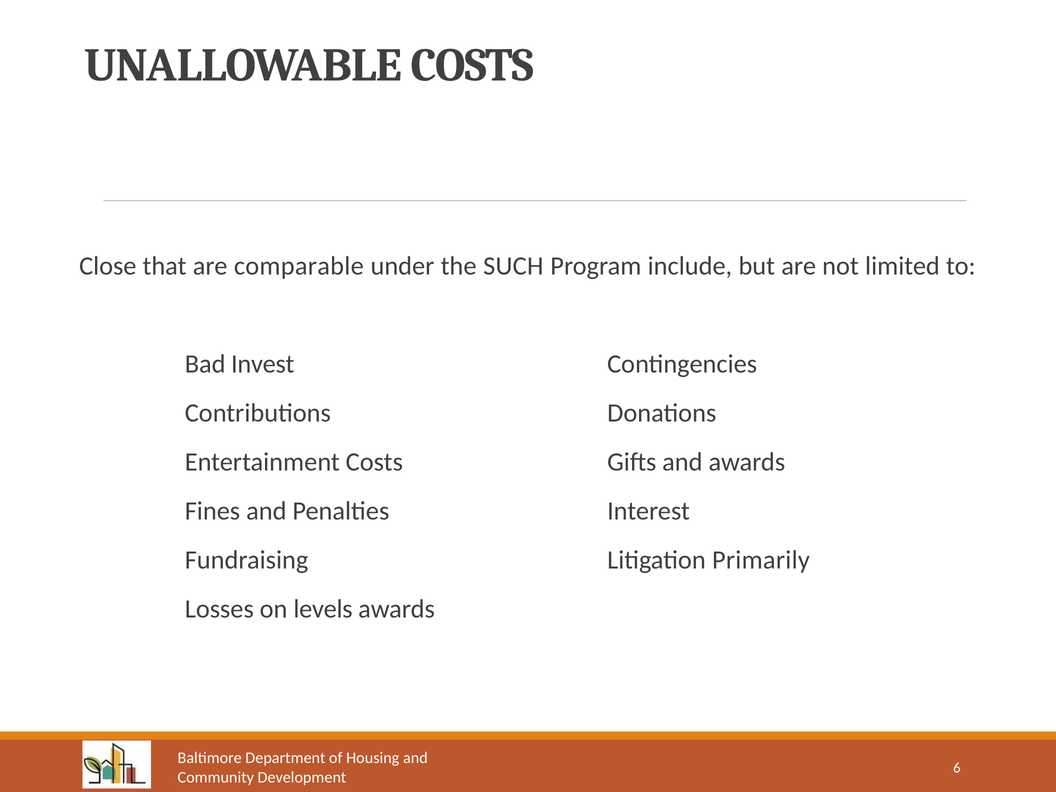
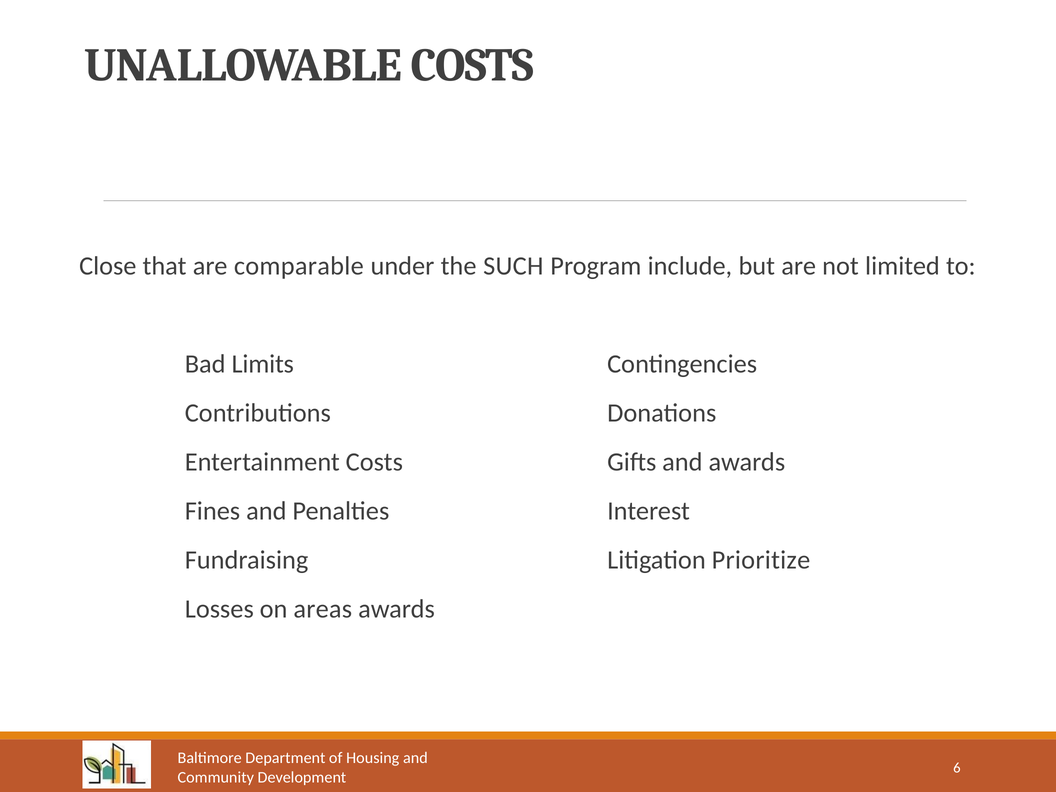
Invest: Invest -> Limits (263, 364)
Primarily: Primarily -> Prioritize (761, 560)
levels: levels -> areas (323, 609)
